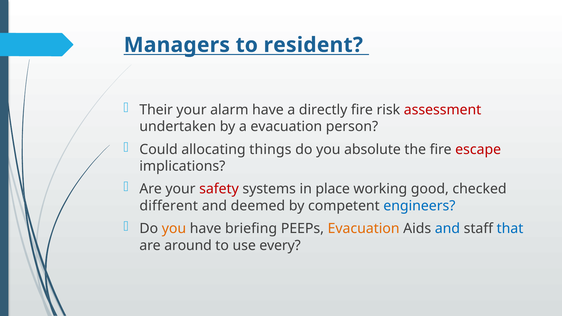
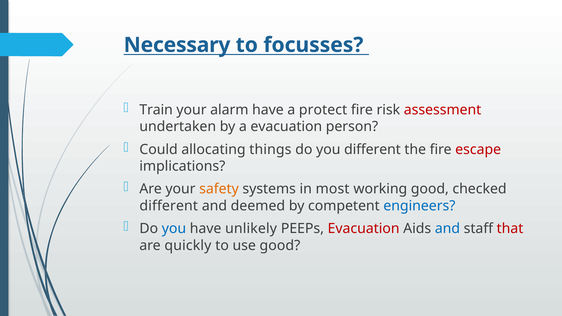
Managers: Managers -> Necessary (177, 45)
resident: resident -> focusses (313, 45)
Their: Their -> Train (156, 110)
directly: directly -> protect (323, 110)
you absolute: absolute -> different (372, 149)
safety colour: red -> orange (219, 189)
place: place -> most (333, 189)
you colour: orange -> blue (174, 229)
briefing: briefing -> unlikely (251, 229)
Evacuation colour: orange -> red (364, 229)
that colour: blue -> red (510, 229)
around: around -> quickly (188, 245)
use every: every -> good (280, 245)
